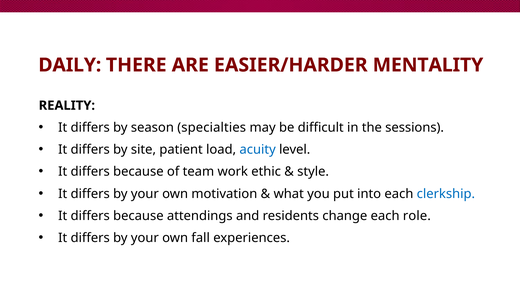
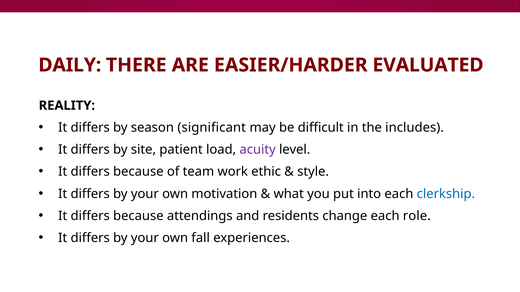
MENTALITY: MENTALITY -> EVALUATED (428, 65)
specialties: specialties -> significant (212, 128)
sessions: sessions -> includes (415, 128)
acuity colour: blue -> purple (258, 150)
